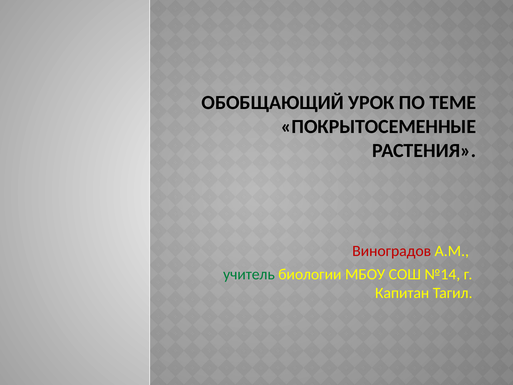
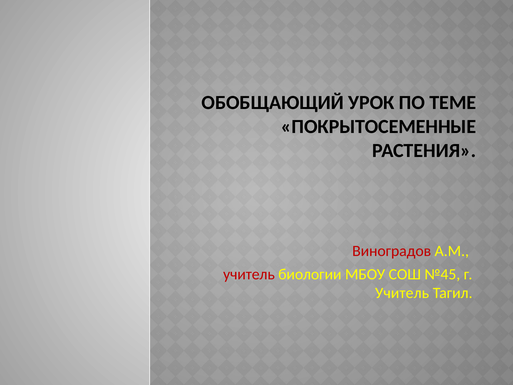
учитель colour: green -> red (249, 274)
№14: №14 -> №45 (442, 274)
Капитан: Капитан -> Учитель (402, 293)
